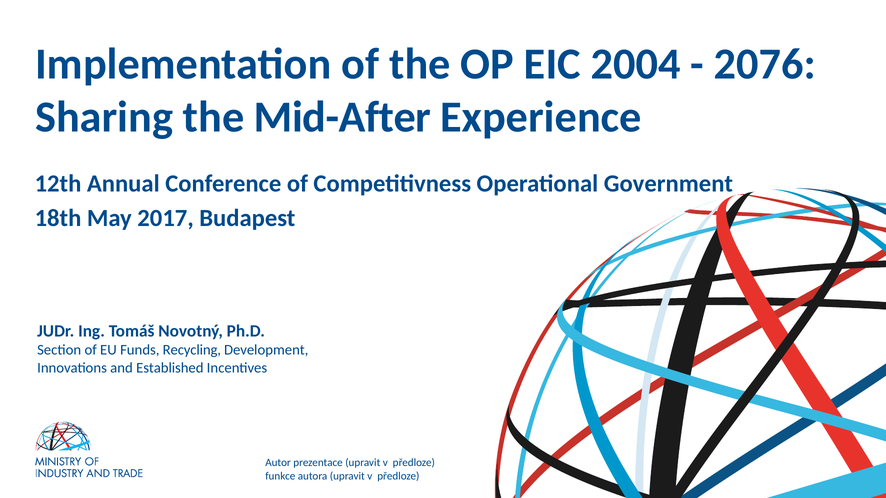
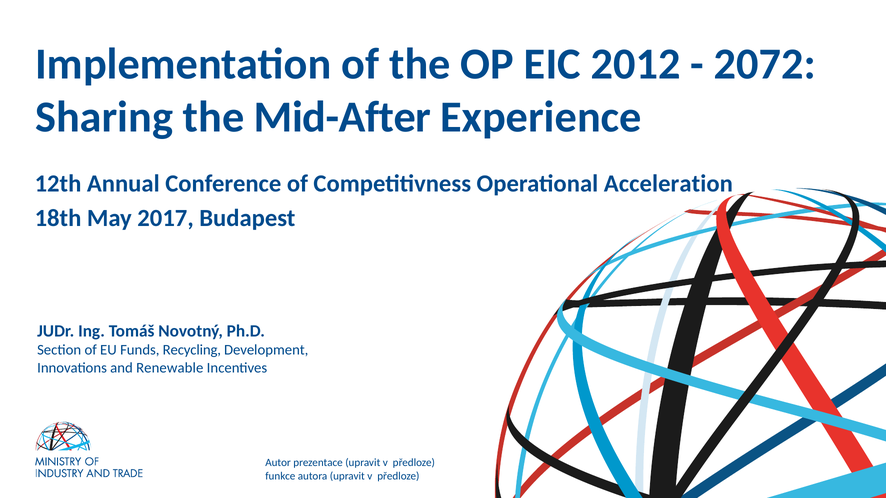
2004: 2004 -> 2012 (636, 64)
2076: 2076 -> 2072 (765, 64)
Government: Government -> Acceleration (668, 184)
Established: Established -> Renewable (170, 368)
